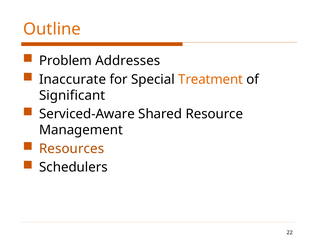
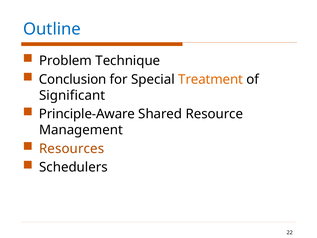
Outline colour: orange -> blue (52, 29)
Addresses: Addresses -> Technique (128, 61)
Inaccurate: Inaccurate -> Conclusion (73, 79)
Serviced-Aware: Serviced-Aware -> Principle-Aware (87, 114)
